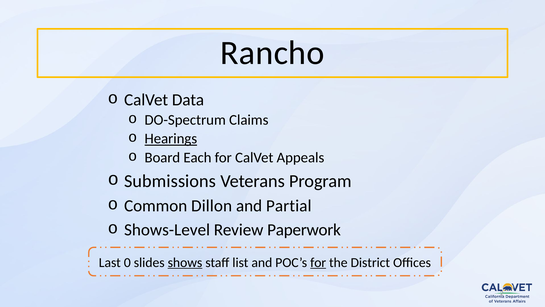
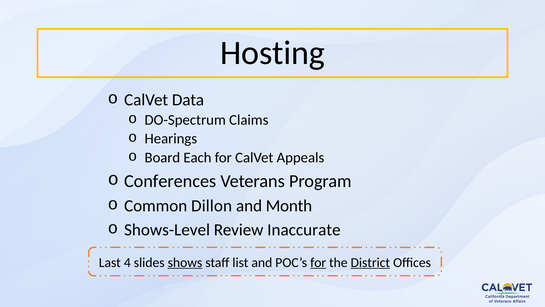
Rancho: Rancho -> Hosting (273, 53)
Hearings underline: present -> none (171, 139)
Submissions: Submissions -> Conferences (170, 181)
Partial: Partial -> Month (289, 206)
Paperwork: Paperwork -> Inaccurate (304, 230)
0: 0 -> 4 (127, 262)
District underline: none -> present (370, 262)
